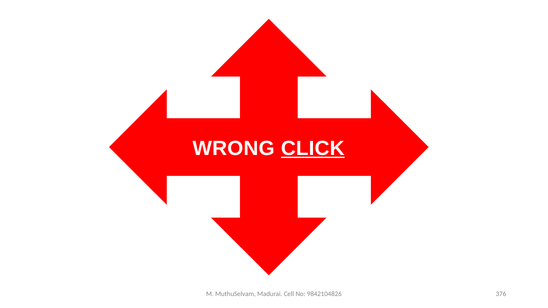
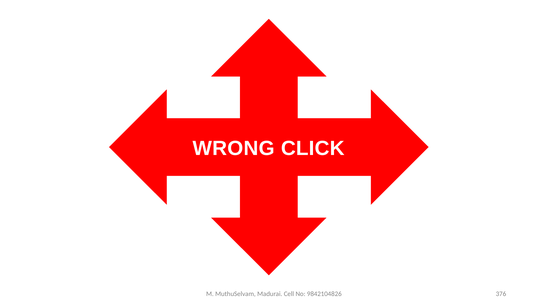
CLICK underline: present -> none (313, 149)
